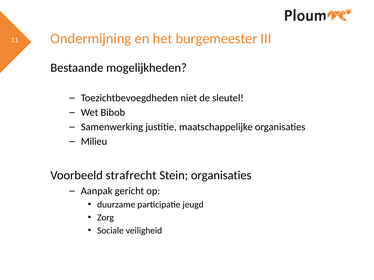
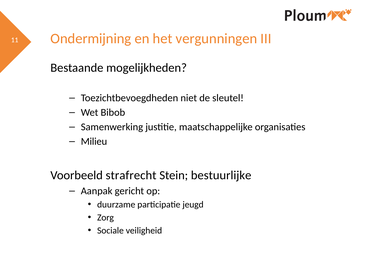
burgemeester: burgemeester -> vergunningen (216, 39)
Stein organisaties: organisaties -> bestuurlijke (221, 176)
